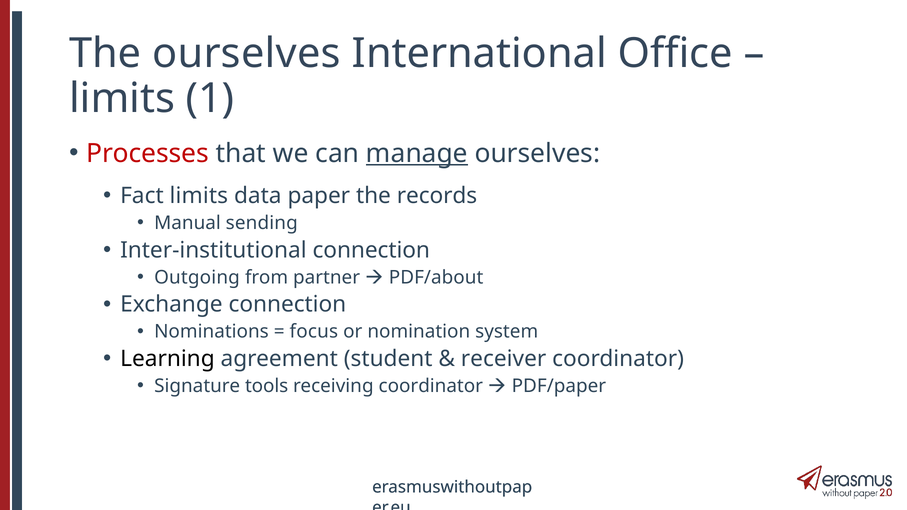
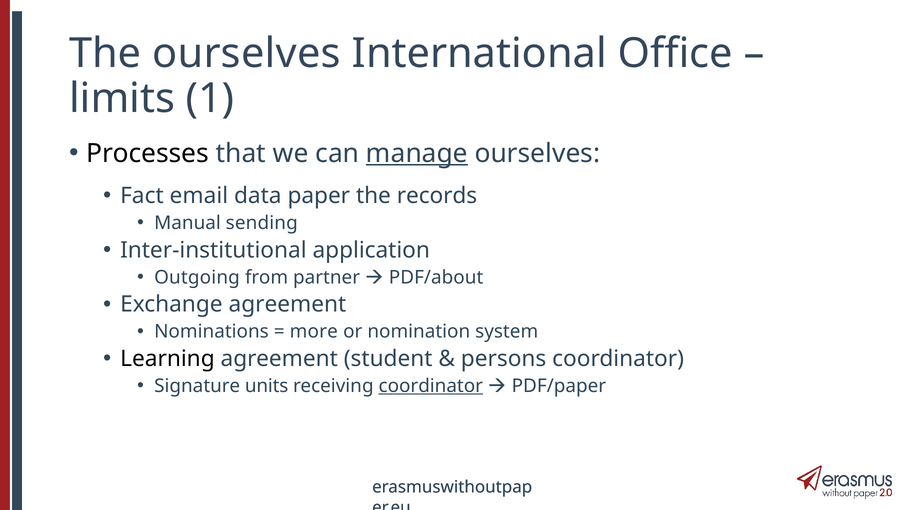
Processes colour: red -> black (148, 153)
Fact limits: limits -> email (199, 196)
Inter-institutional connection: connection -> application (371, 250)
Exchange connection: connection -> agreement (287, 305)
focus: focus -> more (314, 332)
receiver: receiver -> persons (504, 359)
tools: tools -> units (267, 386)
coordinator underline: none -> present (431, 386)
